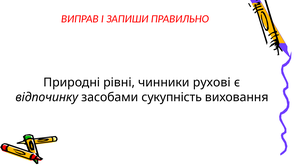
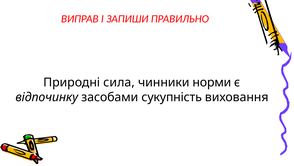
рівні: рівні -> сила (119, 82)
рухові: рухові -> норми (212, 82)
